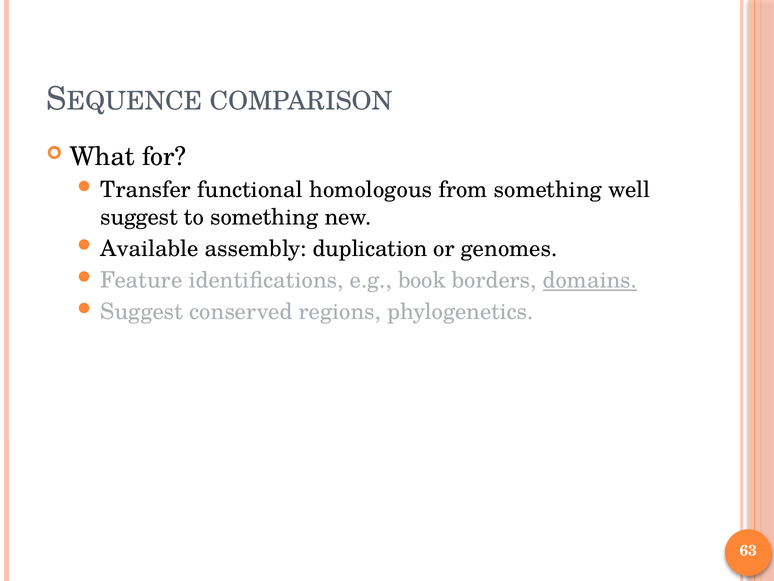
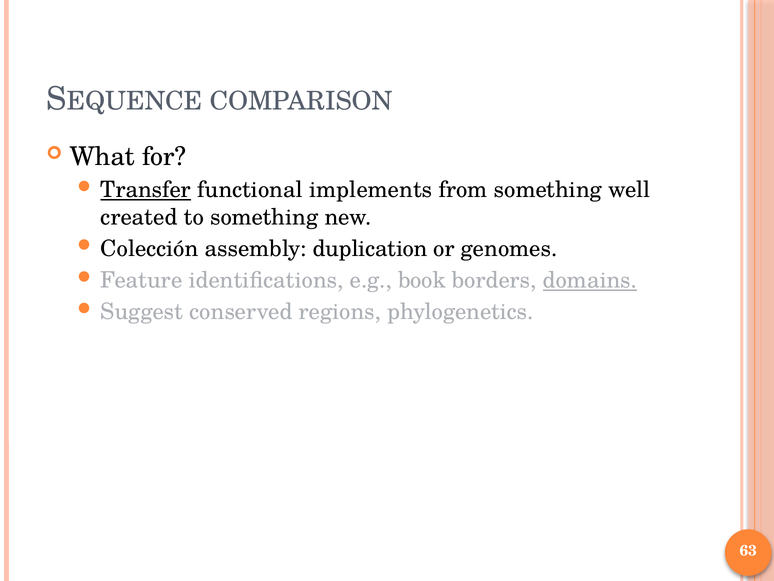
Transfer underline: none -> present (146, 190)
homologous: homologous -> implements (371, 190)
suggest: suggest -> created (139, 217)
Available: Available -> Colección (149, 249)
